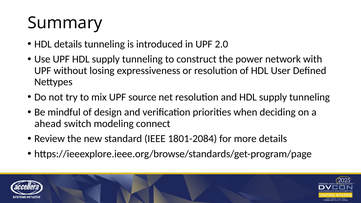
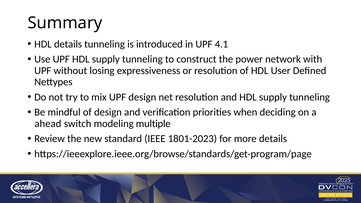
2.0: 2.0 -> 4.1 (221, 44)
UPF source: source -> design (142, 97)
connect: connect -> multiple (153, 124)
1801-2084: 1801-2084 -> 1801-2023 (192, 139)
